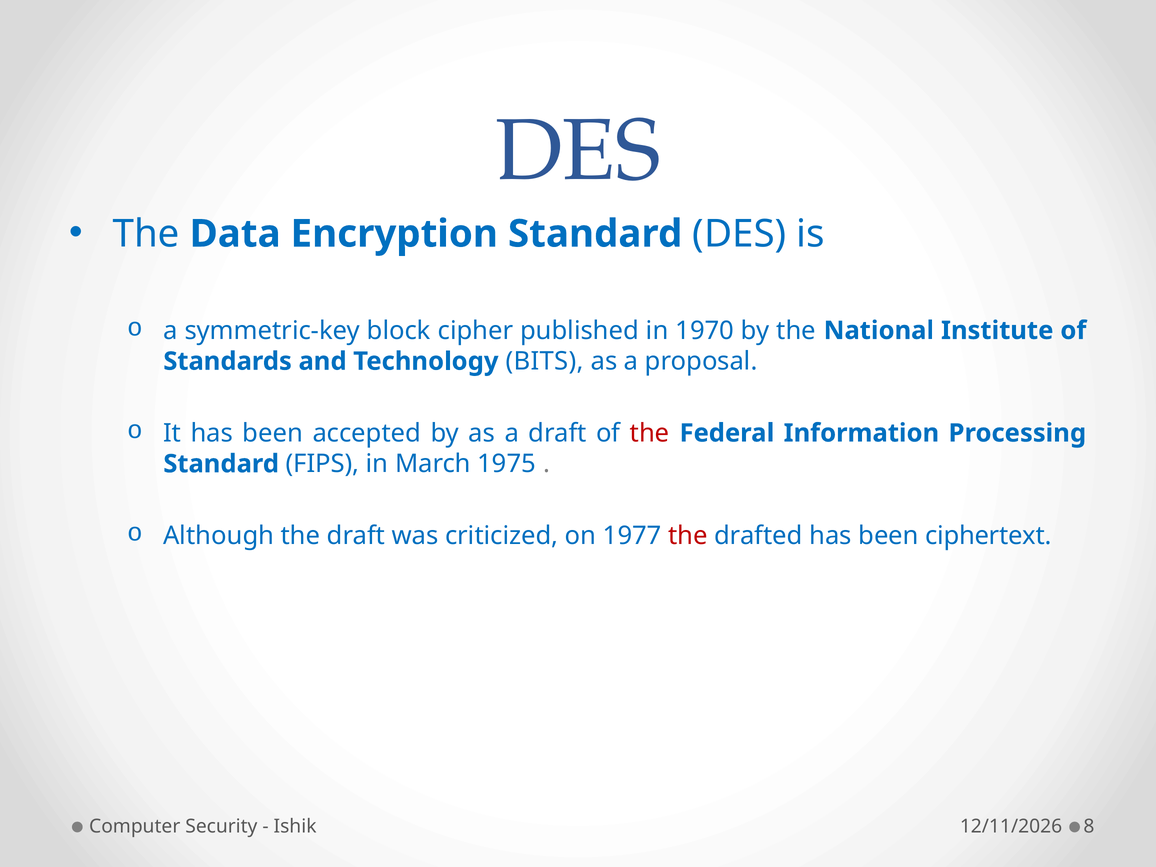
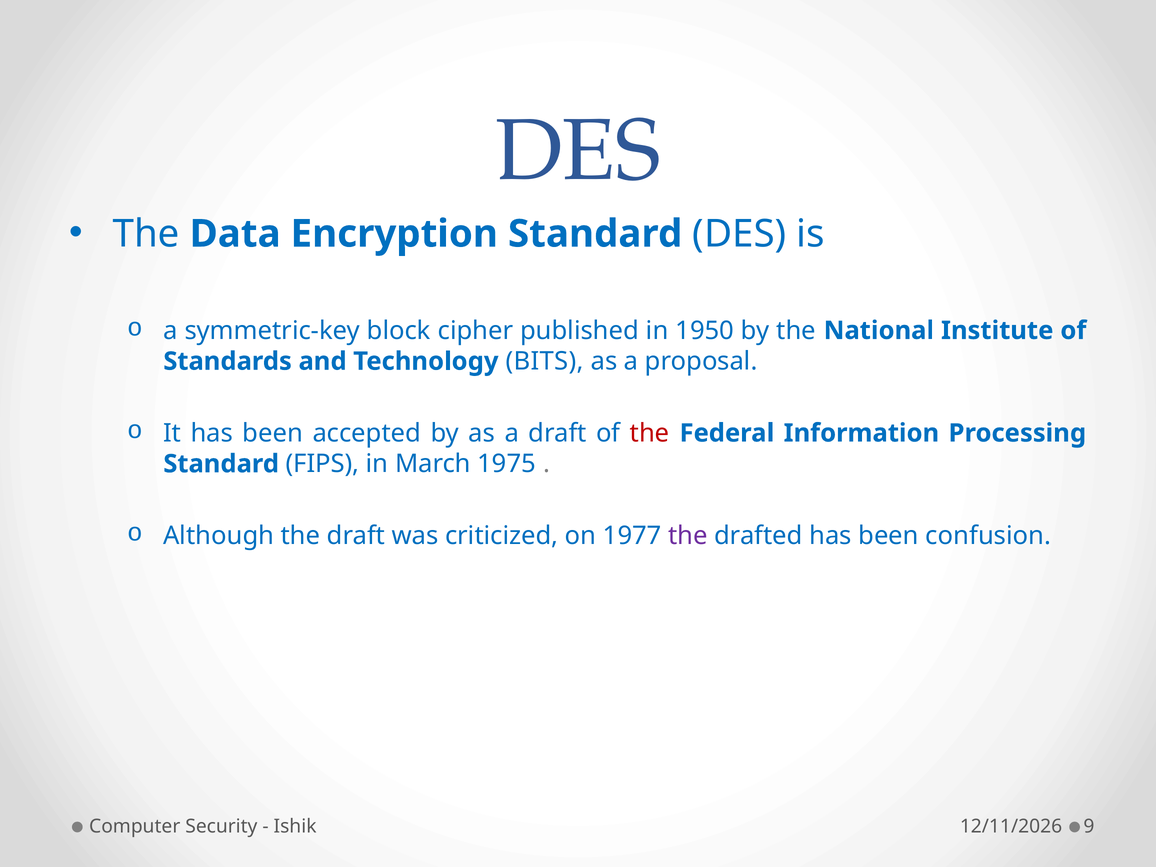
1970: 1970 -> 1950 (705, 331)
the colour: red -> purple (688, 536)
ciphertext: ciphertext -> confusion (988, 536)
8: 8 -> 9 (1089, 826)
